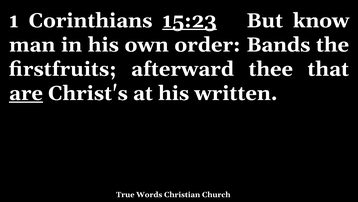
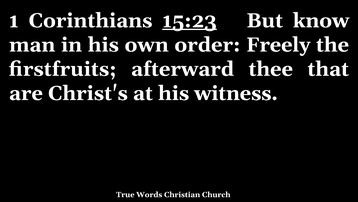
Bands: Bands -> Freely (278, 45)
are underline: present -> none (26, 93)
written: written -> witness (236, 93)
